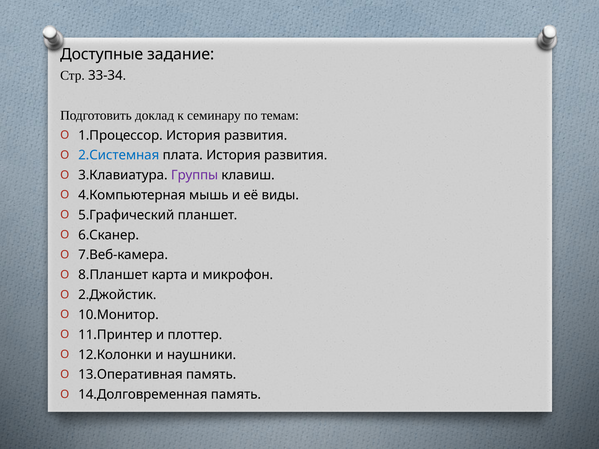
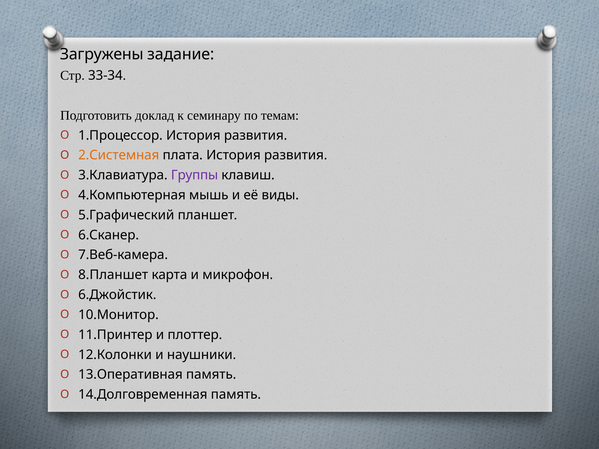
Доступные: Доступные -> Загружены (102, 54)
2.Системная colour: blue -> orange (119, 155)
2.Джойстик: 2.Джойстик -> 6.Джойстик (117, 295)
